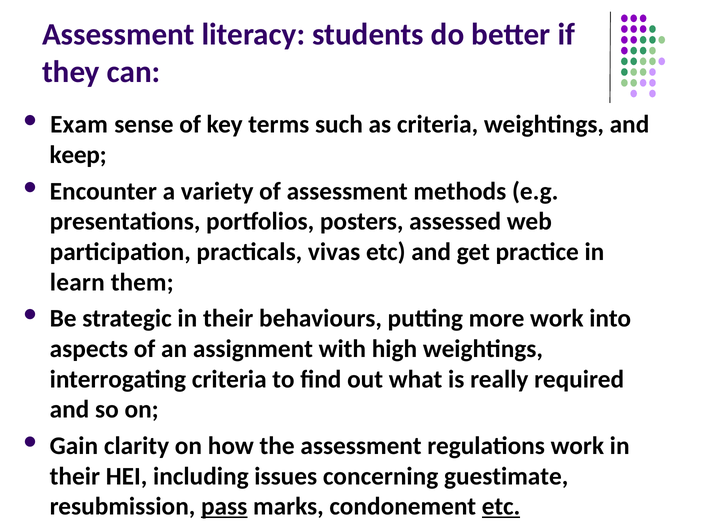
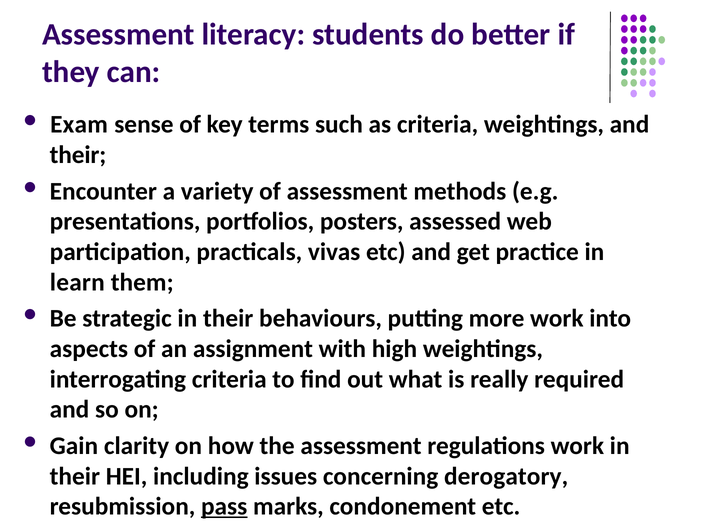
keep: keep -> their (78, 155)
guestimate: guestimate -> derogatory (506, 476)
etc underline: present -> none (501, 506)
